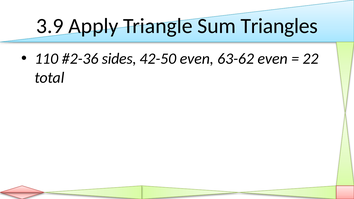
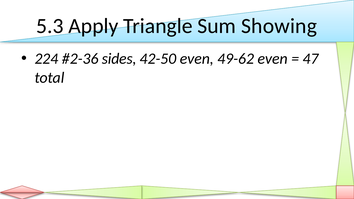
3.9: 3.9 -> 5.3 (50, 26)
Triangles: Triangles -> Showing (279, 26)
110: 110 -> 224 (46, 59)
63-62: 63-62 -> 49-62 (236, 59)
22: 22 -> 47 (311, 59)
